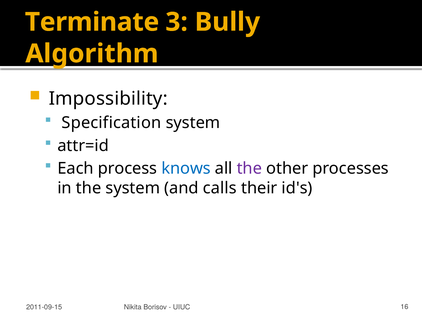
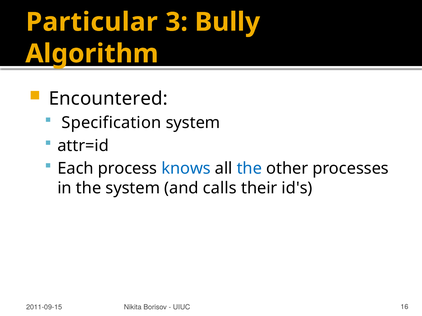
Terminate: Terminate -> Particular (92, 22)
Impossibility: Impossibility -> Encountered (108, 99)
the colour: purple -> blue (249, 169)
